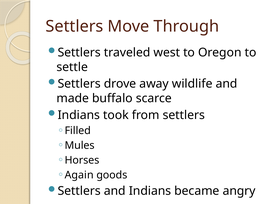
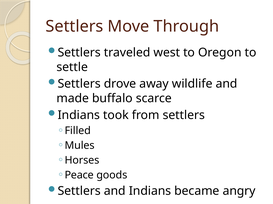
Again: Again -> Peace (79, 176)
